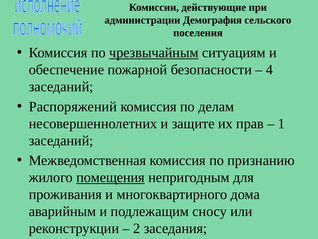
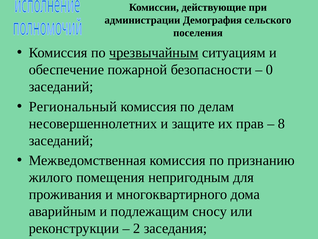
4: 4 -> 0 (270, 70)
Распоряжений: Распоряжений -> Региональный (73, 106)
1: 1 -> 8 (281, 123)
помещения underline: present -> none (111, 177)
